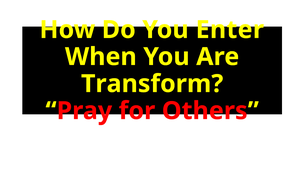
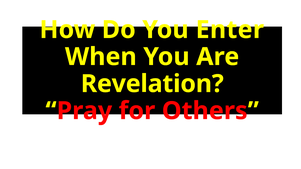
Transform: Transform -> Revelation (152, 84)
